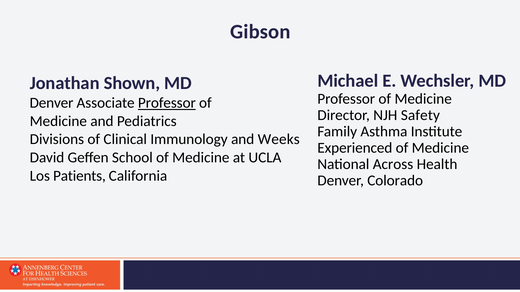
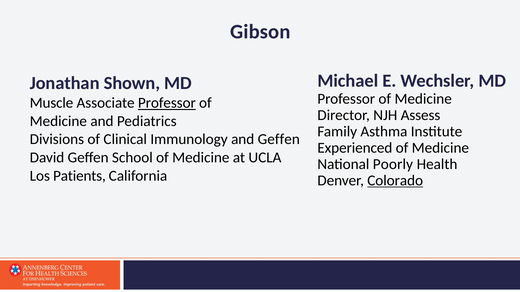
Denver: Denver -> Muscle (52, 103)
Safety: Safety -> Assess (421, 115)
and Weeks: Weeks -> Geffen (279, 140)
Across: Across -> Poorly (393, 164)
Colorado underline: none -> present (395, 181)
